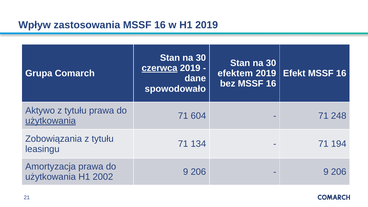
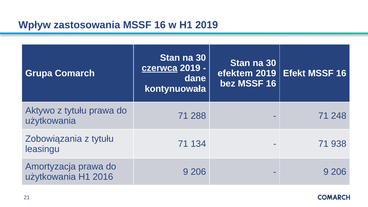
spowodowało: spowodowało -> kontynuowała (175, 89)
604: 604 -> 288 (198, 116)
użytkowania underline: present -> none (51, 121)
194: 194 -> 938 (339, 144)
2002: 2002 -> 2016 (103, 177)
